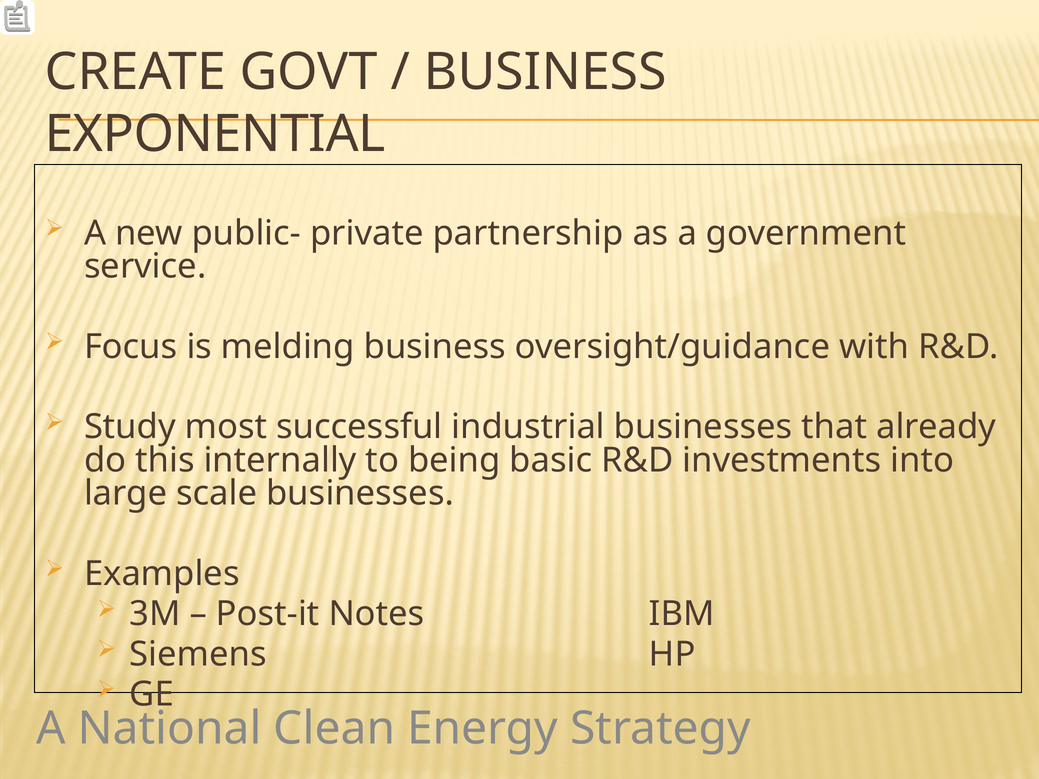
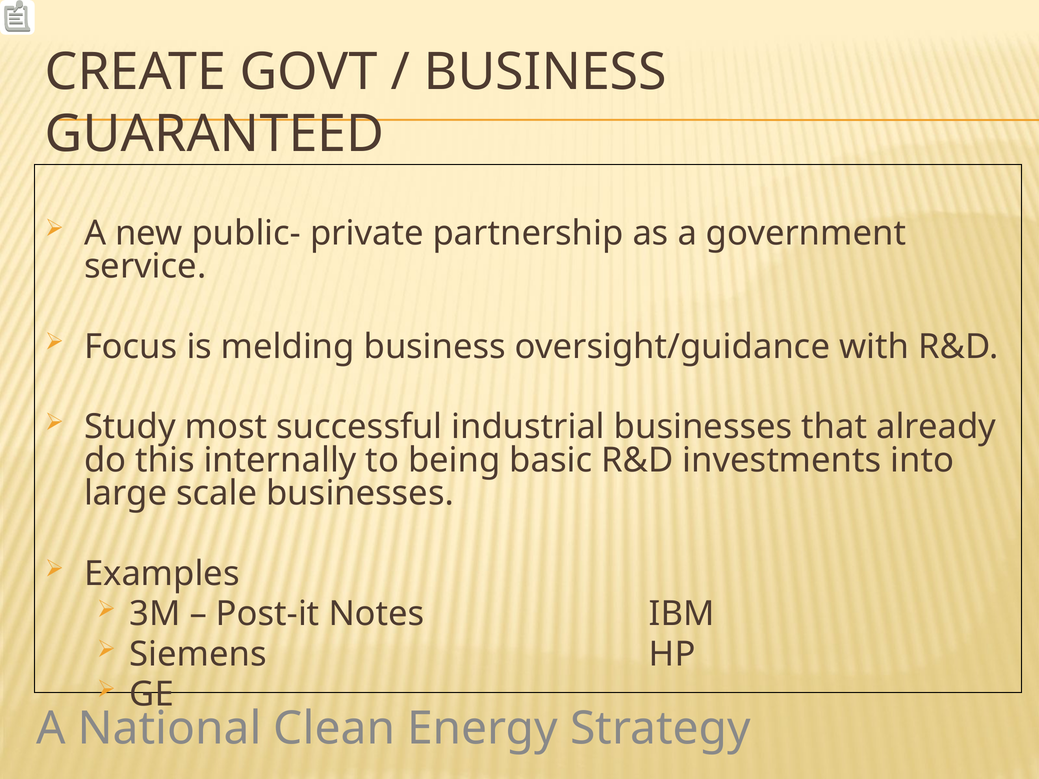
EXPONENTIAL: EXPONENTIAL -> GUARANTEED (215, 134)
